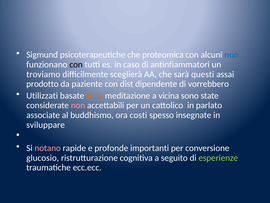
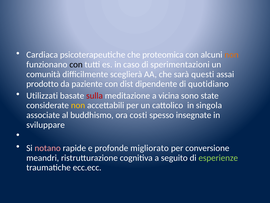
Sigmund: Sigmund -> Cardiaca (42, 55)
non colour: blue -> orange (232, 55)
antinfiammatori: antinfiammatori -> sperimentazioni (180, 64)
troviamo: troviamo -> comunità (43, 74)
vorrebbero: vorrebbero -> quotidiano (208, 84)
sulla colour: orange -> red (95, 95)
non colour: pink -> yellow (78, 105)
parlato: parlato -> singola (209, 105)
importanti: importanti -> migliorato (150, 148)
glucosio: glucosio -> meandri (43, 157)
